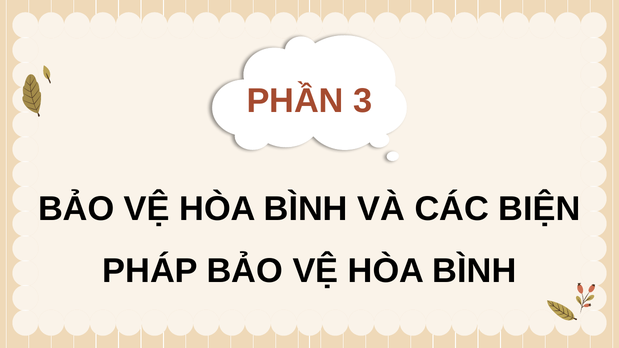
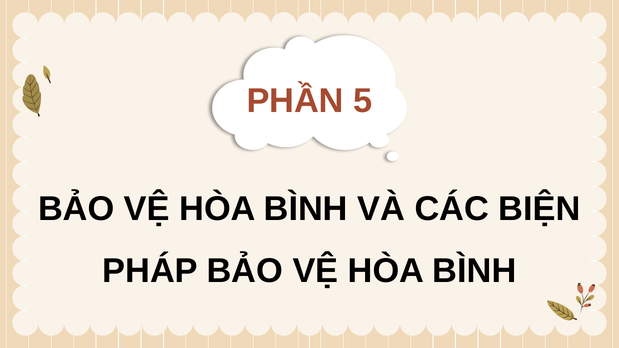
3: 3 -> 5 (363, 101)
